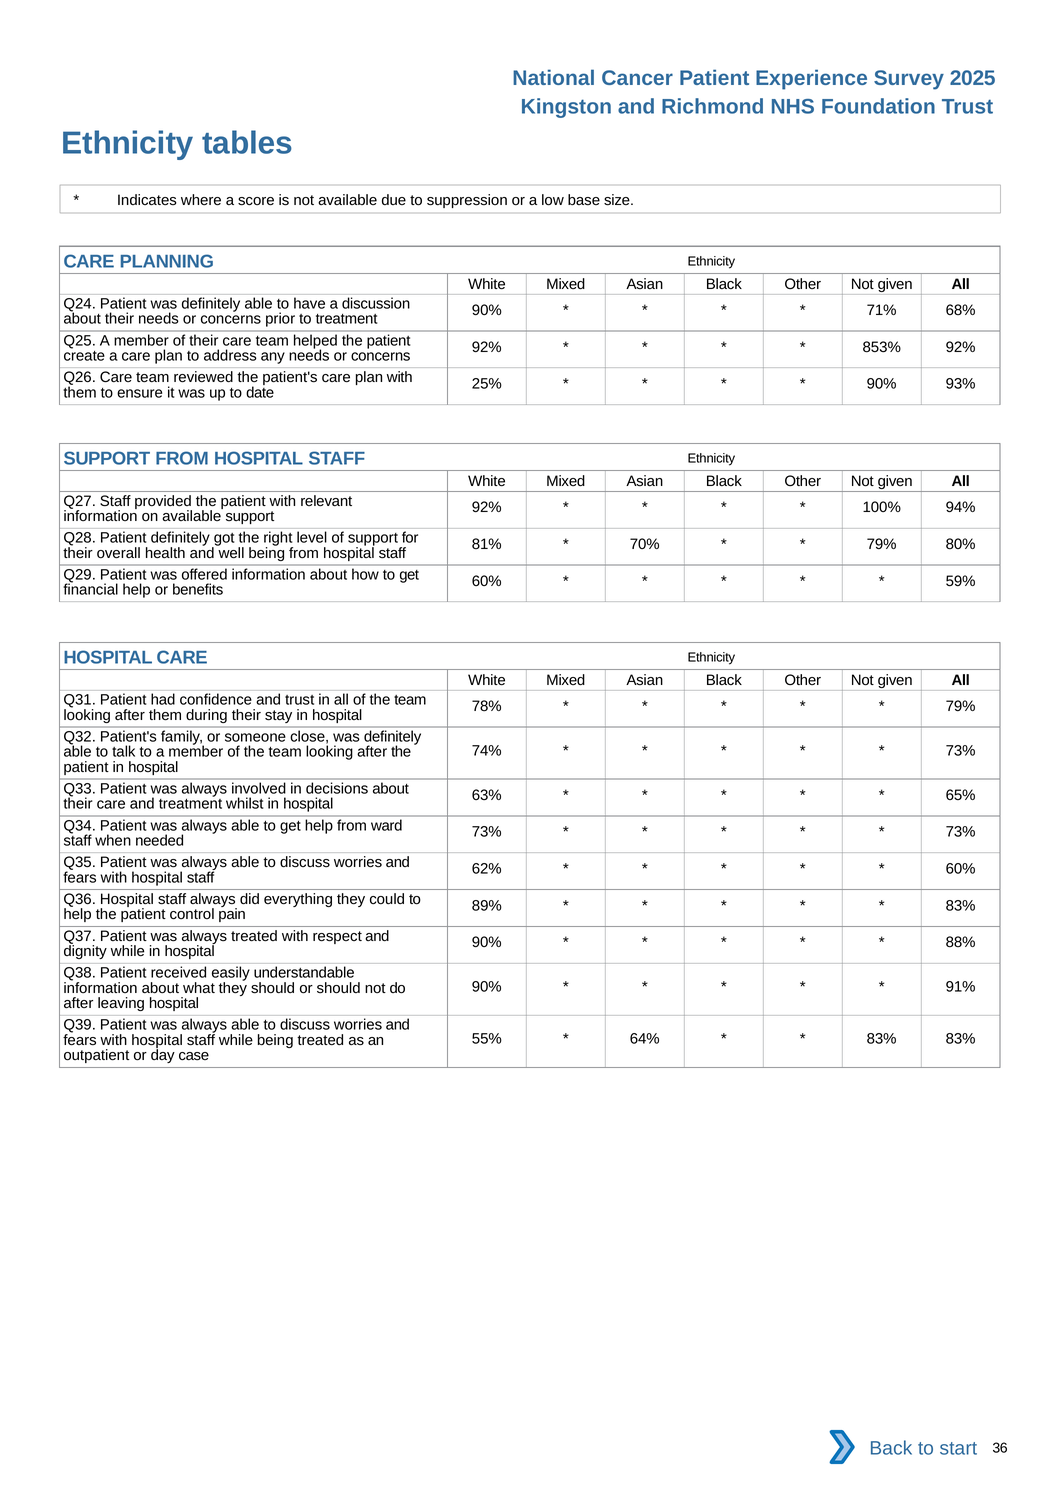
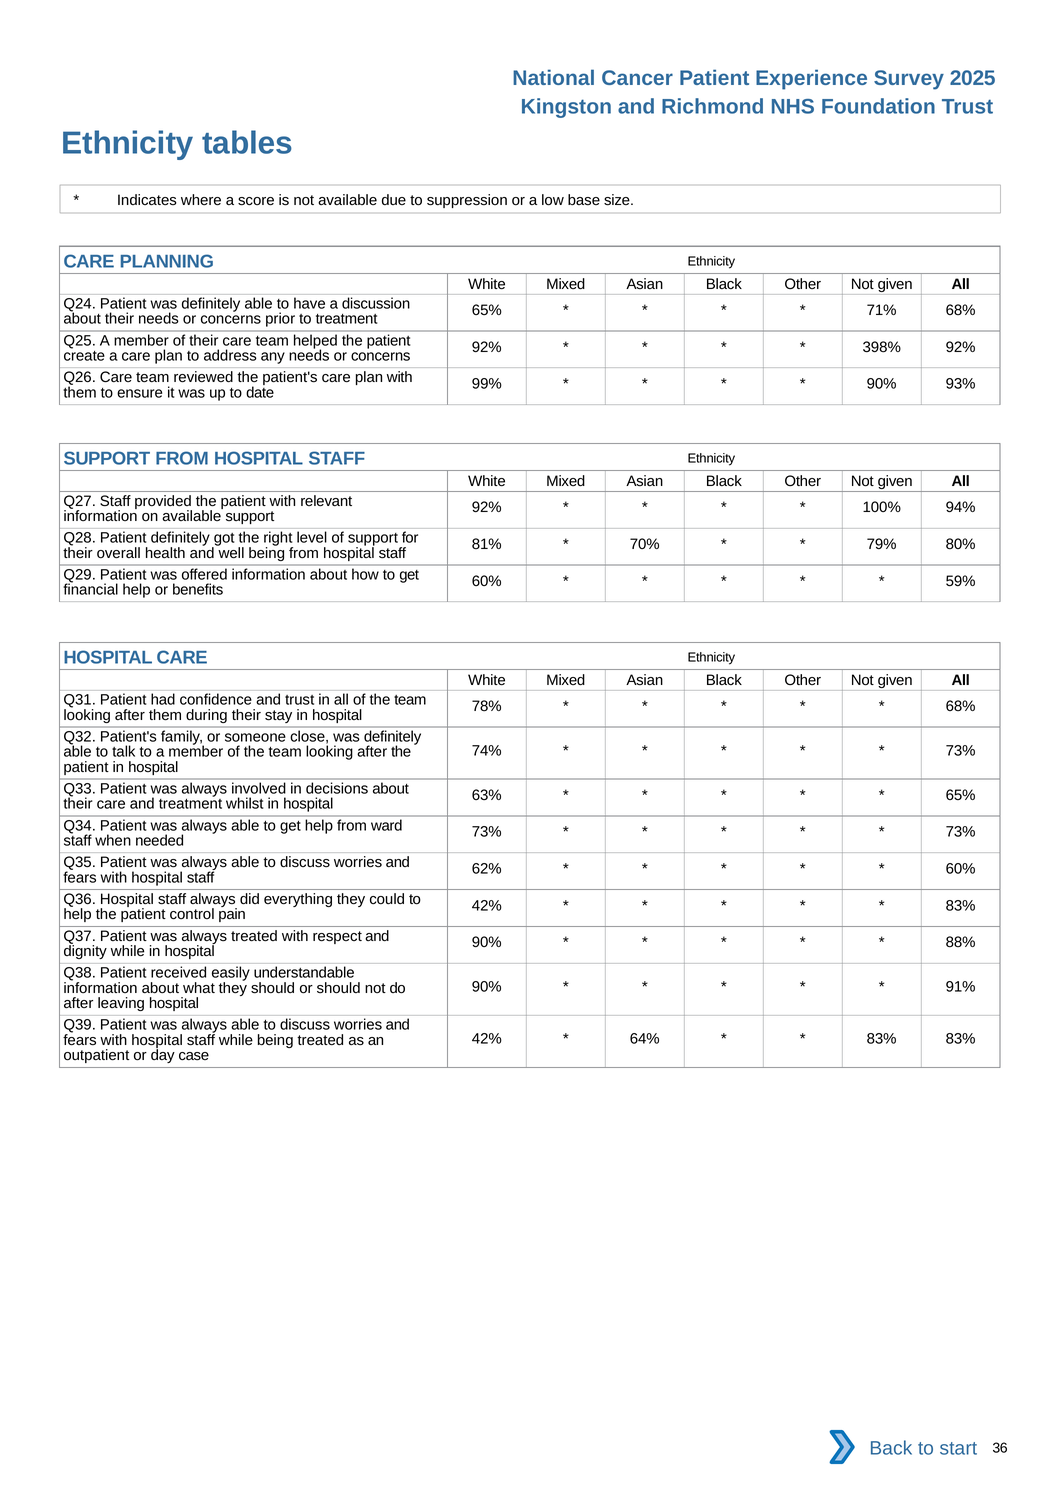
90%: 90% -> 65% (487, 310)
853%: 853% -> 398% (882, 347)
25%: 25% -> 99% (487, 384)
79%: 79% -> 68% (961, 706)
89%: 89% -> 42% (487, 905)
55%: 55% -> 42% (487, 1039)
